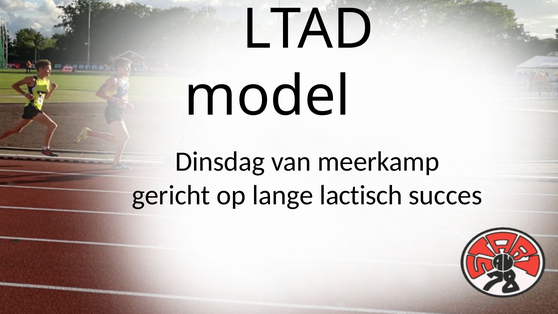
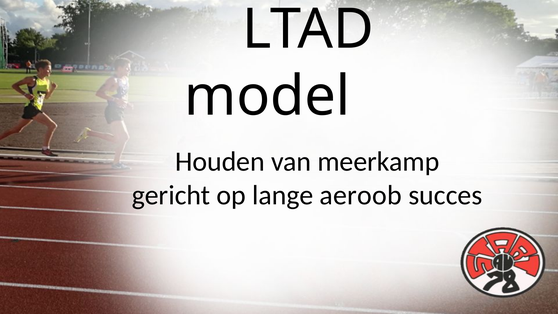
Dinsdag: Dinsdag -> Houden (220, 162)
lactisch: lactisch -> aeroob (361, 195)
